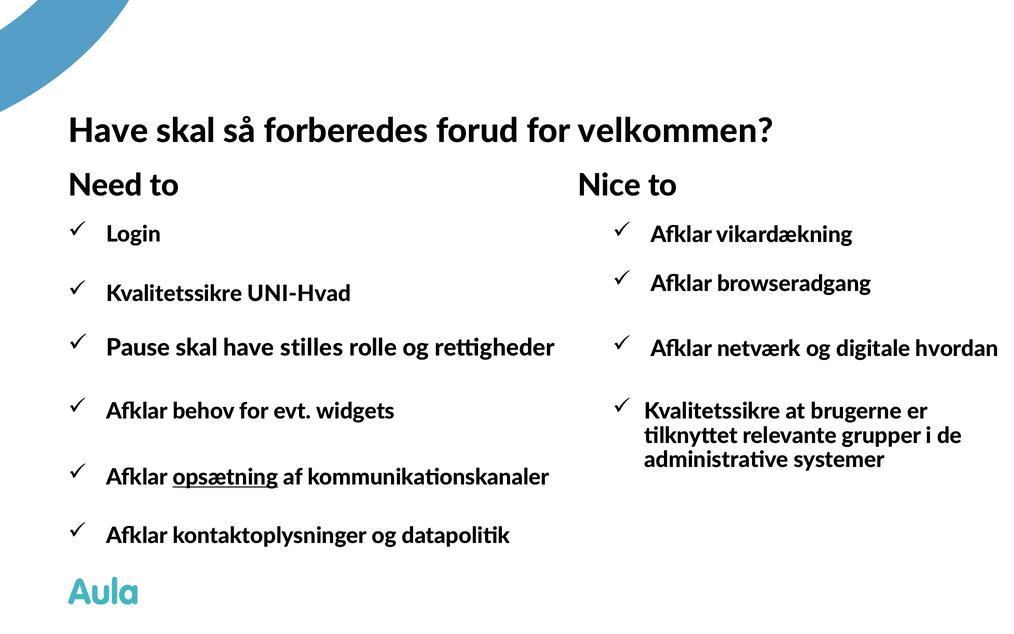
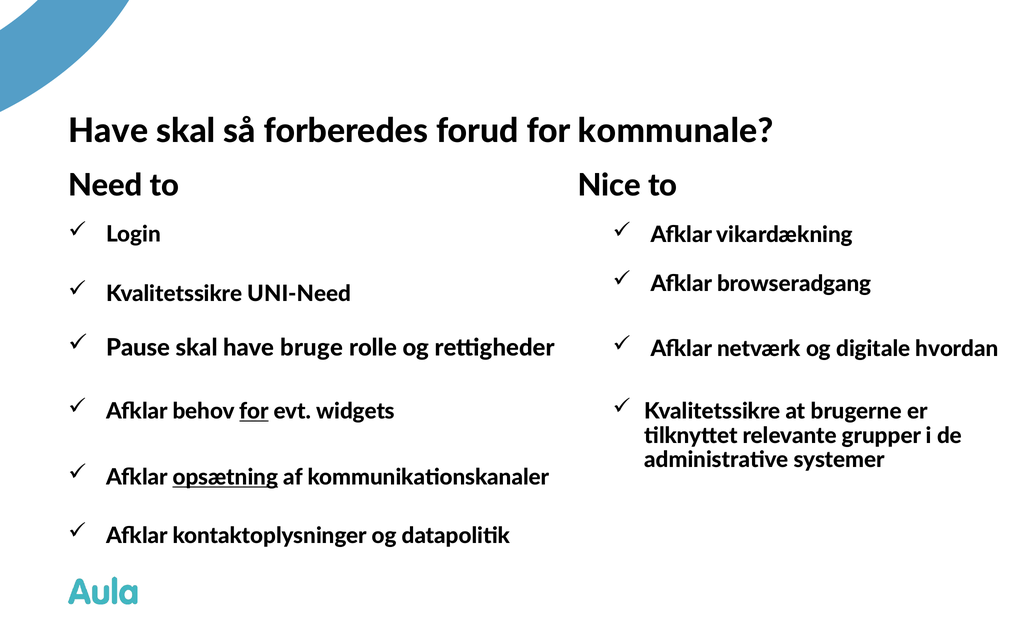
velkommen: velkommen -> kommunale (676, 131)
UNI-Hvad: UNI-Hvad -> UNI-Need (299, 294)
stilles: stilles -> bruge (312, 348)
for underline: none -> present (254, 411)
